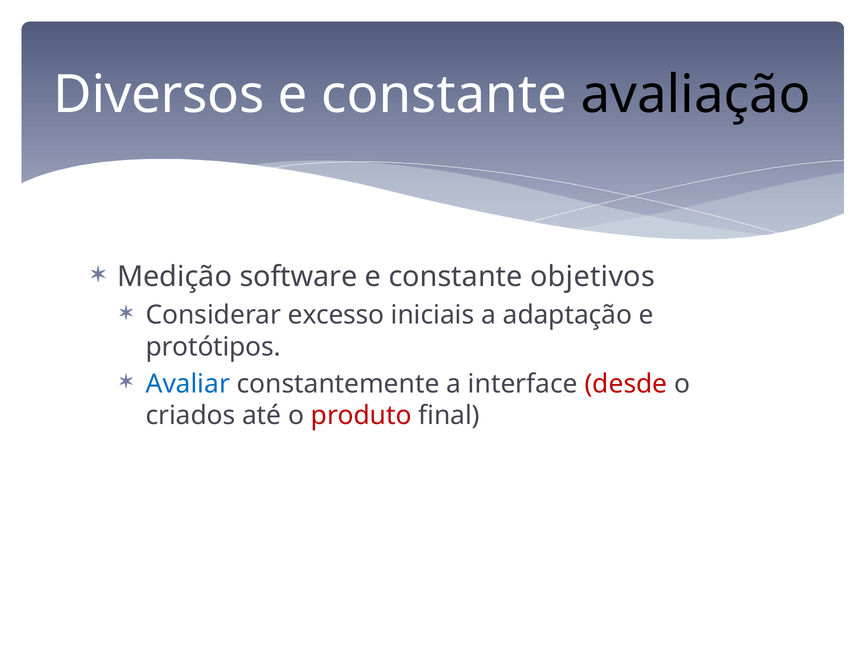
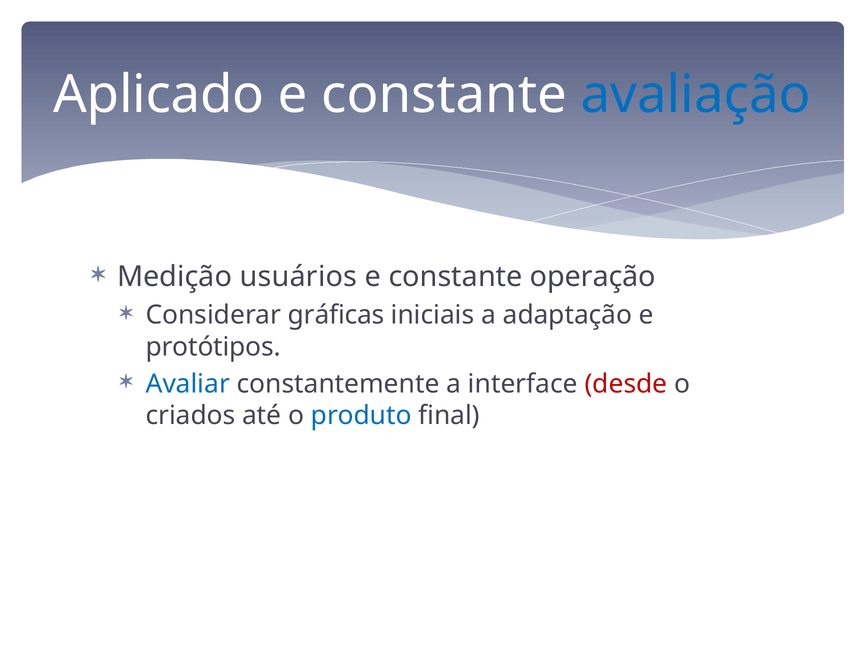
Diversos: Diversos -> Aplicado (159, 95)
avaliação colour: black -> blue (696, 95)
software: software -> usuários (298, 277)
objetivos: objetivos -> operação (593, 277)
excesso: excesso -> gráficas (336, 315)
produto colour: red -> blue (361, 415)
